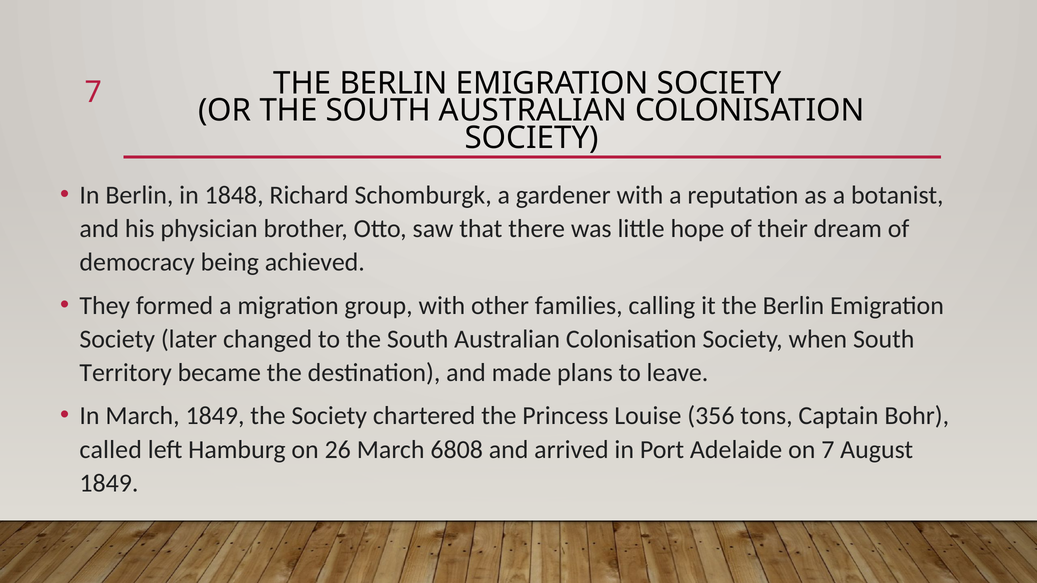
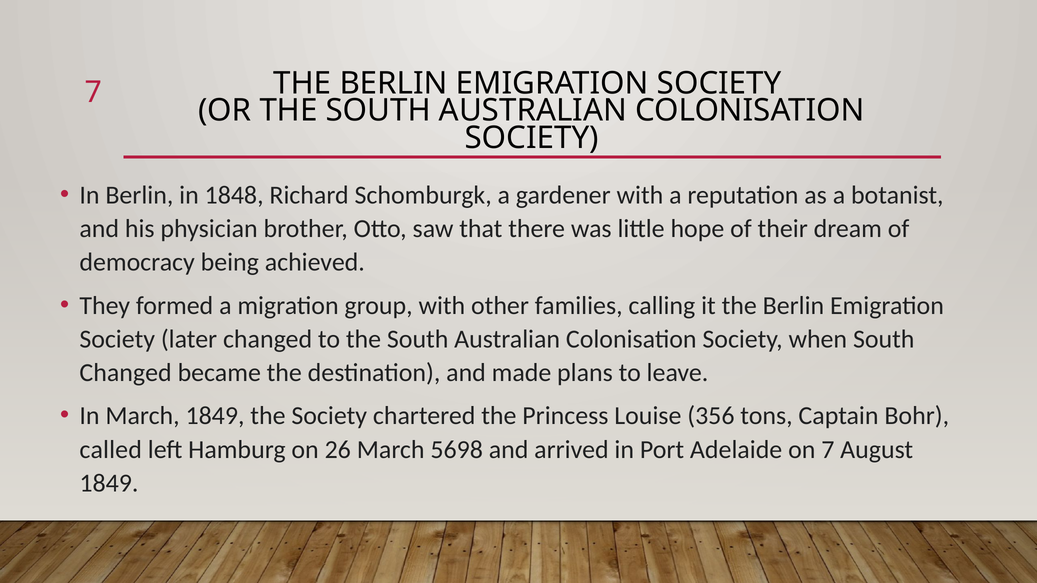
Territory: Territory -> Changed (126, 373)
6808: 6808 -> 5698 (457, 450)
